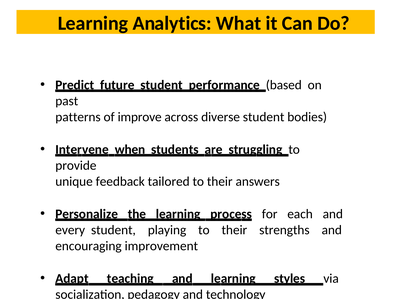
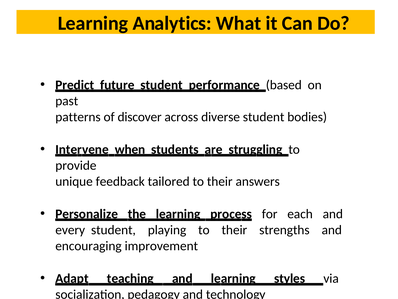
improve: improve -> discover (140, 117)
